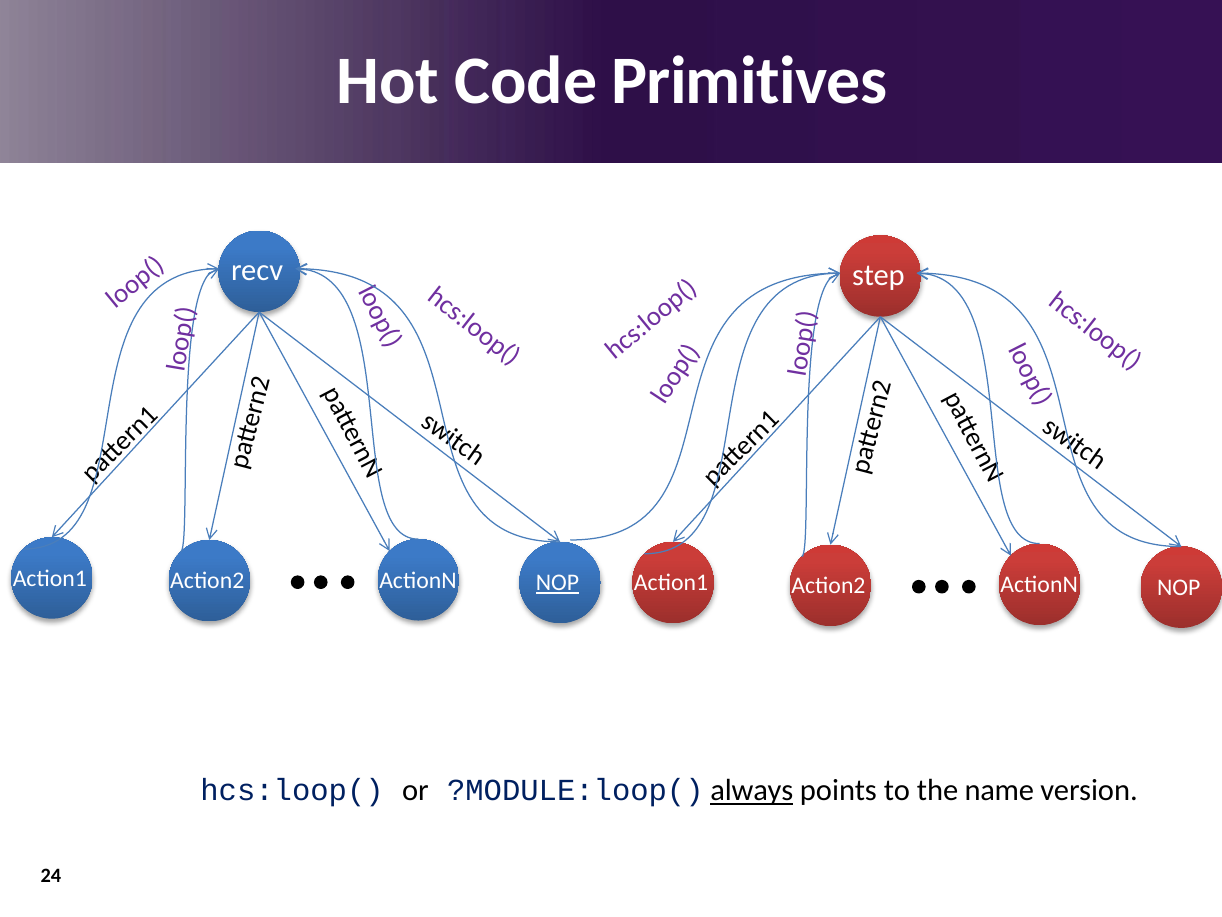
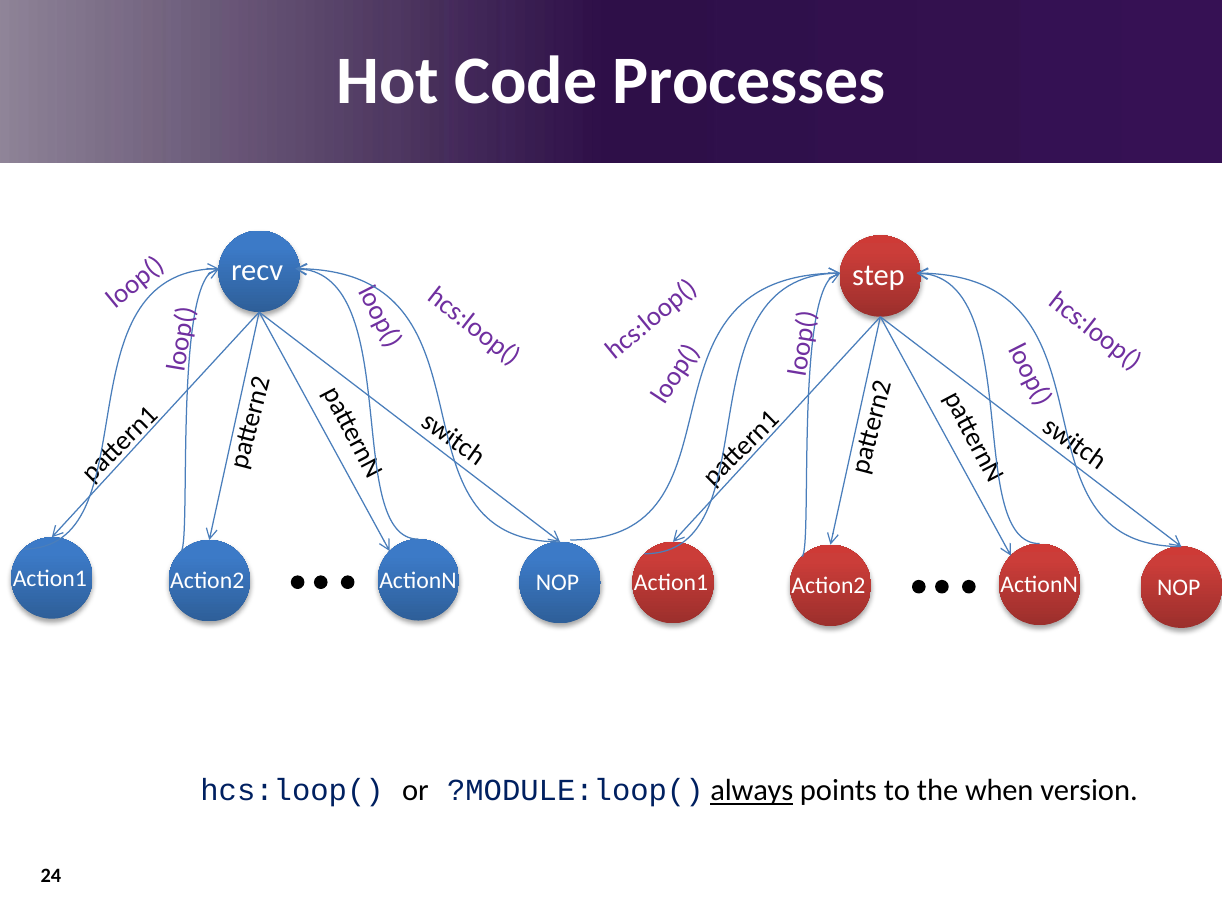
Primitives: Primitives -> Processes (749, 81)
NOP underline: present -> none (558, 583)
name: name -> when (999, 790)
